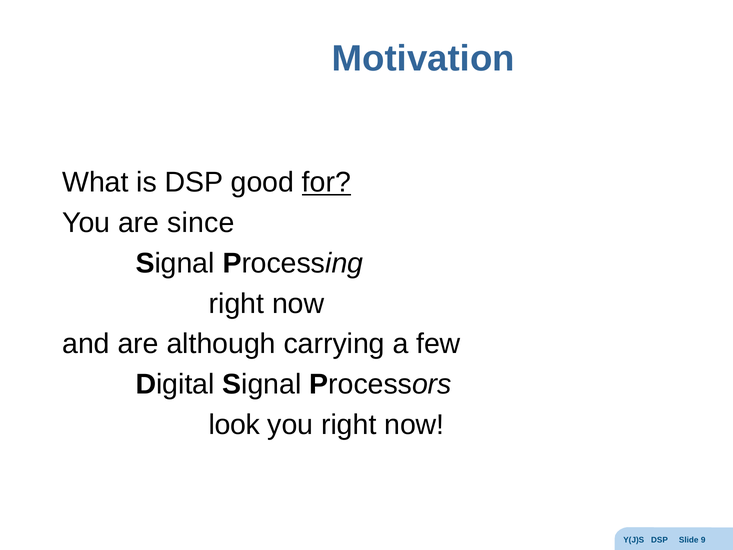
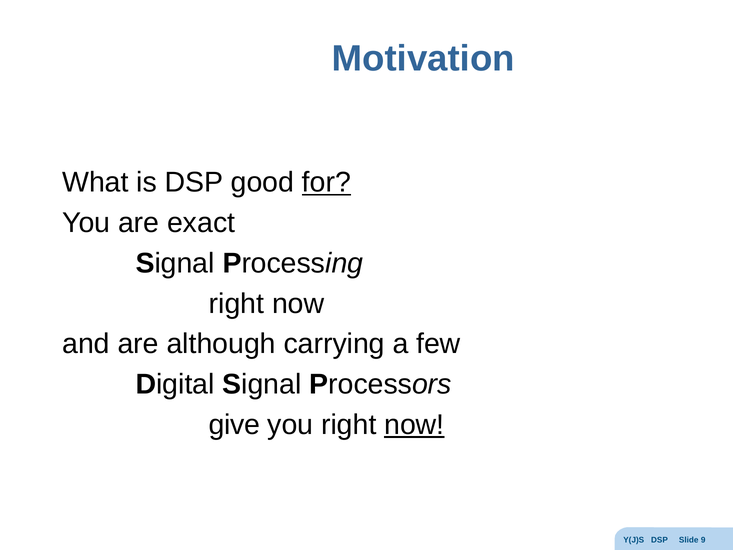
since: since -> exact (201, 223)
look: look -> give (234, 425)
now underline: none -> present (414, 425)
